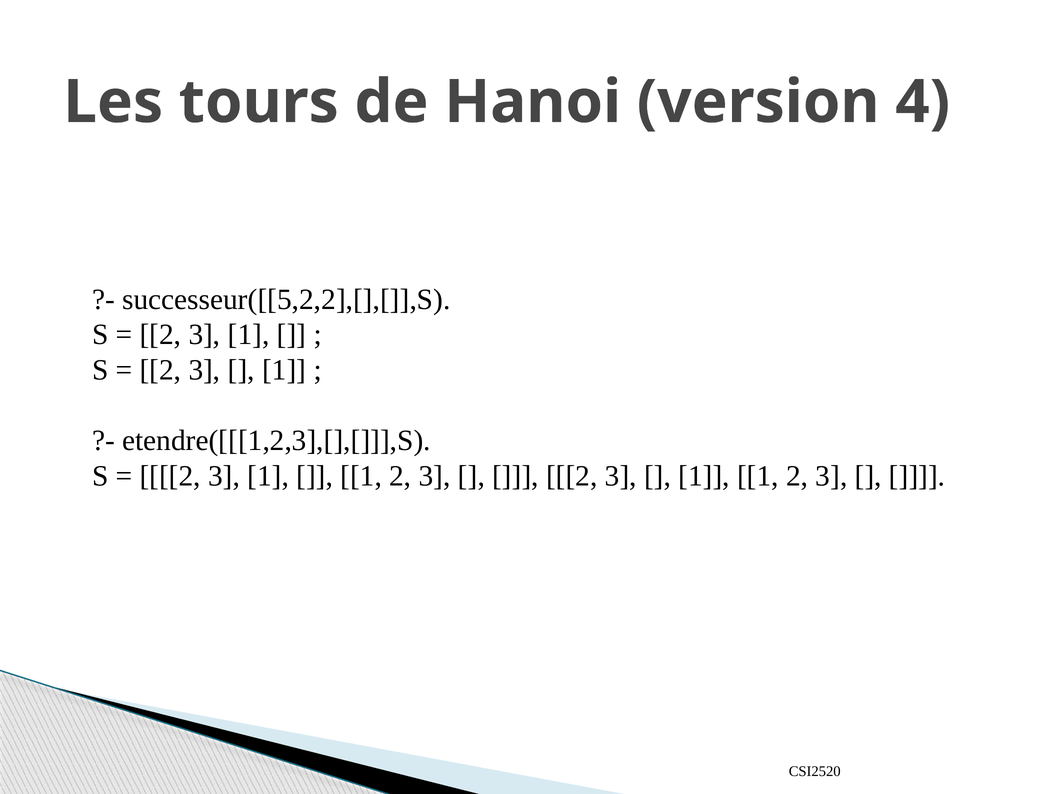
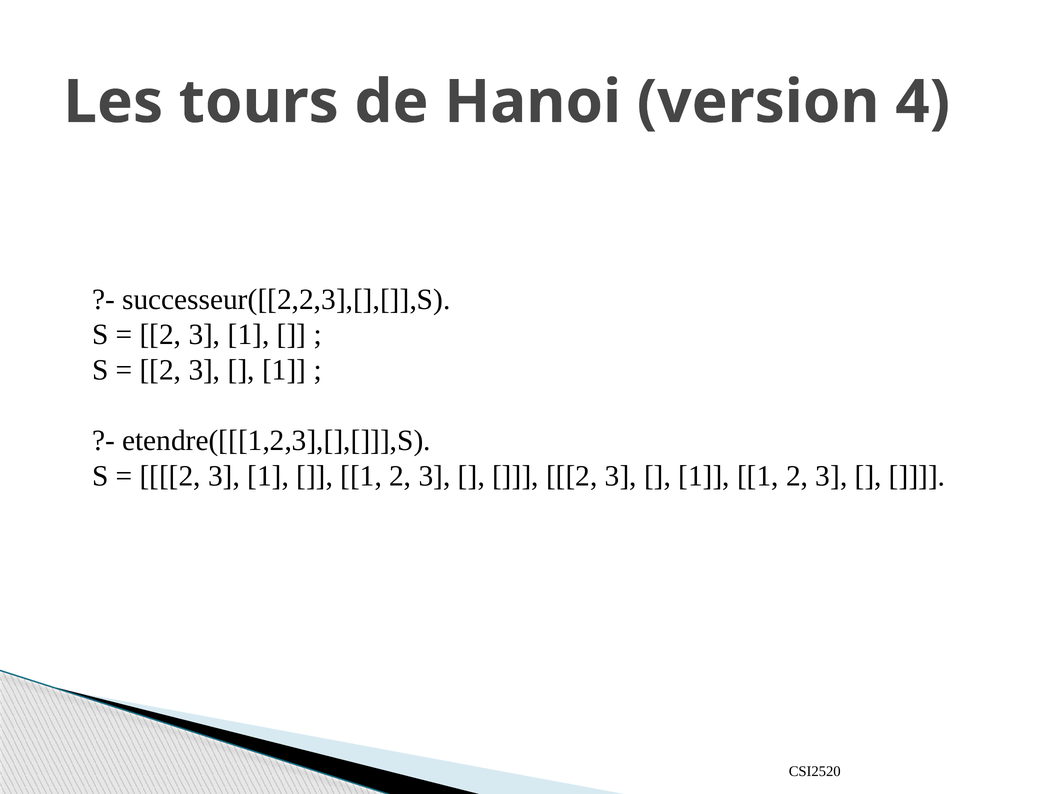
successeur([[5,2,2],[],[]],S: successeur([[5,2,2],[],[]],S -> successeur([[2,2,3],[],[]],S (286, 299)
